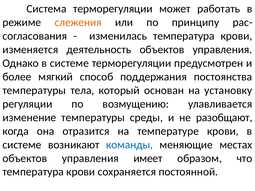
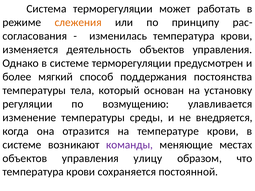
разобщают: разобщают -> внедряется (224, 118)
команды colour: blue -> purple (130, 145)
имеет: имеет -> улицу (148, 158)
